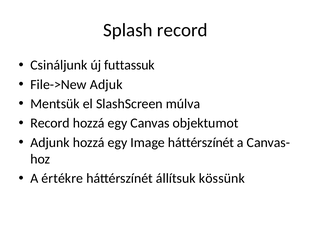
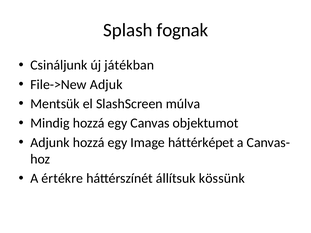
Splash record: record -> fognak (182, 30)
futtassuk: futtassuk -> játékban (129, 65)
Record: Record -> Mindig (50, 123)
Image háttérszínét: háttérszínét -> háttérképet (201, 143)
